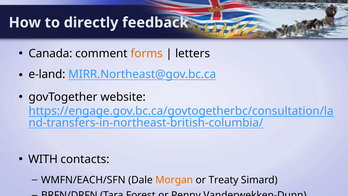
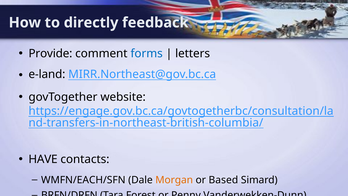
Canada: Canada -> Provide (50, 54)
forms colour: orange -> blue (147, 54)
WITH: WITH -> HAVE (43, 159)
Treaty: Treaty -> Based (223, 180)
